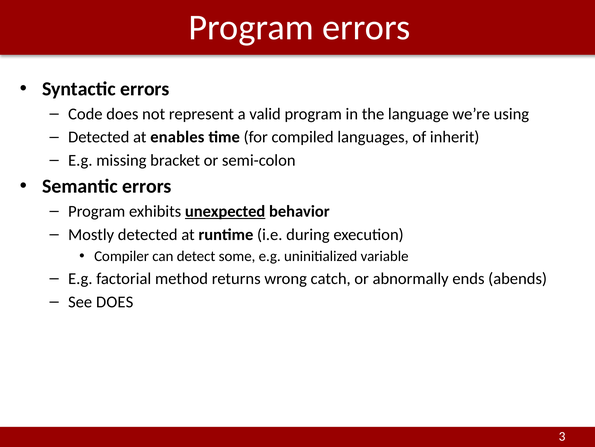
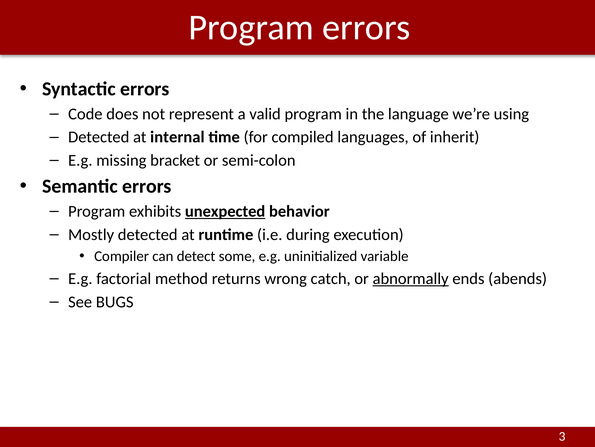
enables: enables -> internal (177, 137)
abnormally underline: none -> present (411, 278)
See DOES: DOES -> BUGS (115, 301)
